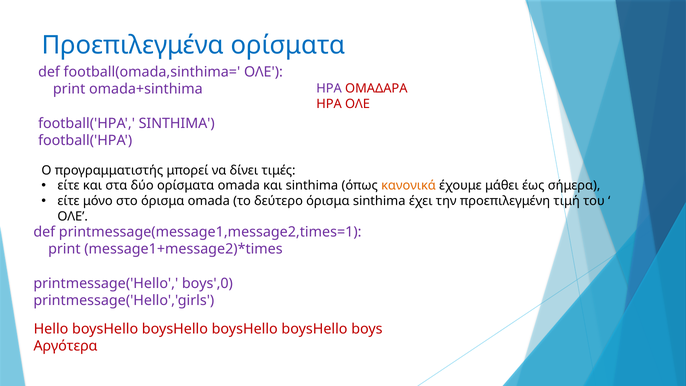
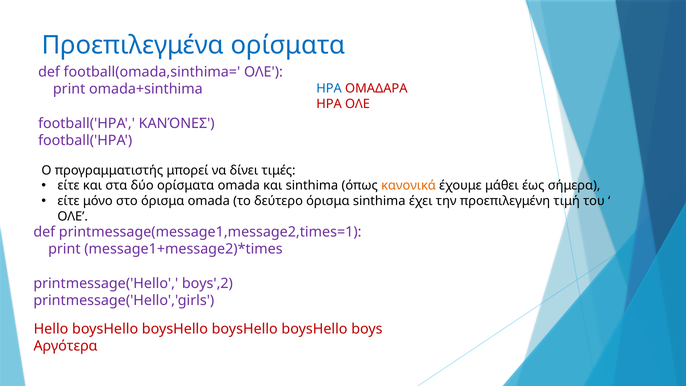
ΗΡΑ colour: purple -> blue (329, 88)
football('ΗΡΑ SINTHIMA: SINTHIMA -> ΚΑΝΌΝΕΣ (177, 123)
boys',0: boys',0 -> boys',2 (207, 283)
